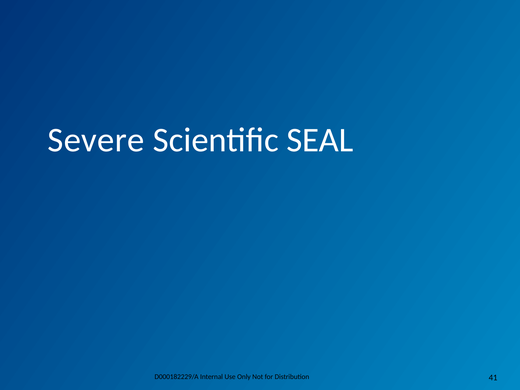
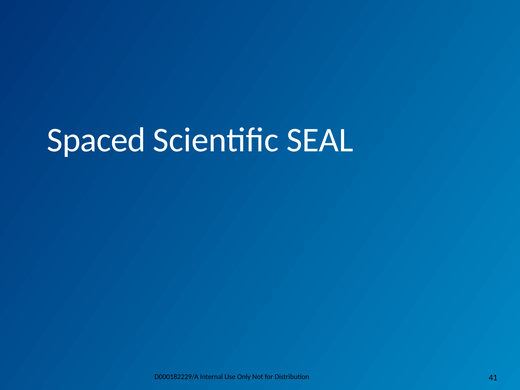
Severe: Severe -> Spaced (96, 140)
